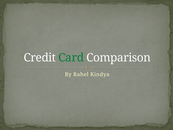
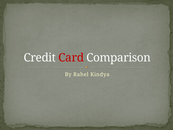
Card colour: green -> red (71, 58)
